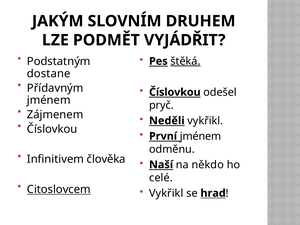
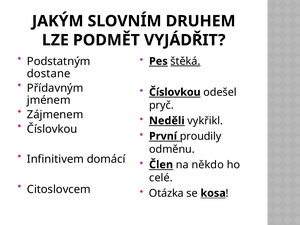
První jménem: jménem -> proudily (201, 136)
člověka: člověka -> domácí (106, 159)
Naší: Naší -> Člen (161, 165)
Citoslovcem underline: present -> none (59, 189)
Vykřikl: Vykřikl -> Otázka (166, 193)
hrad: hrad -> kosa (213, 193)
